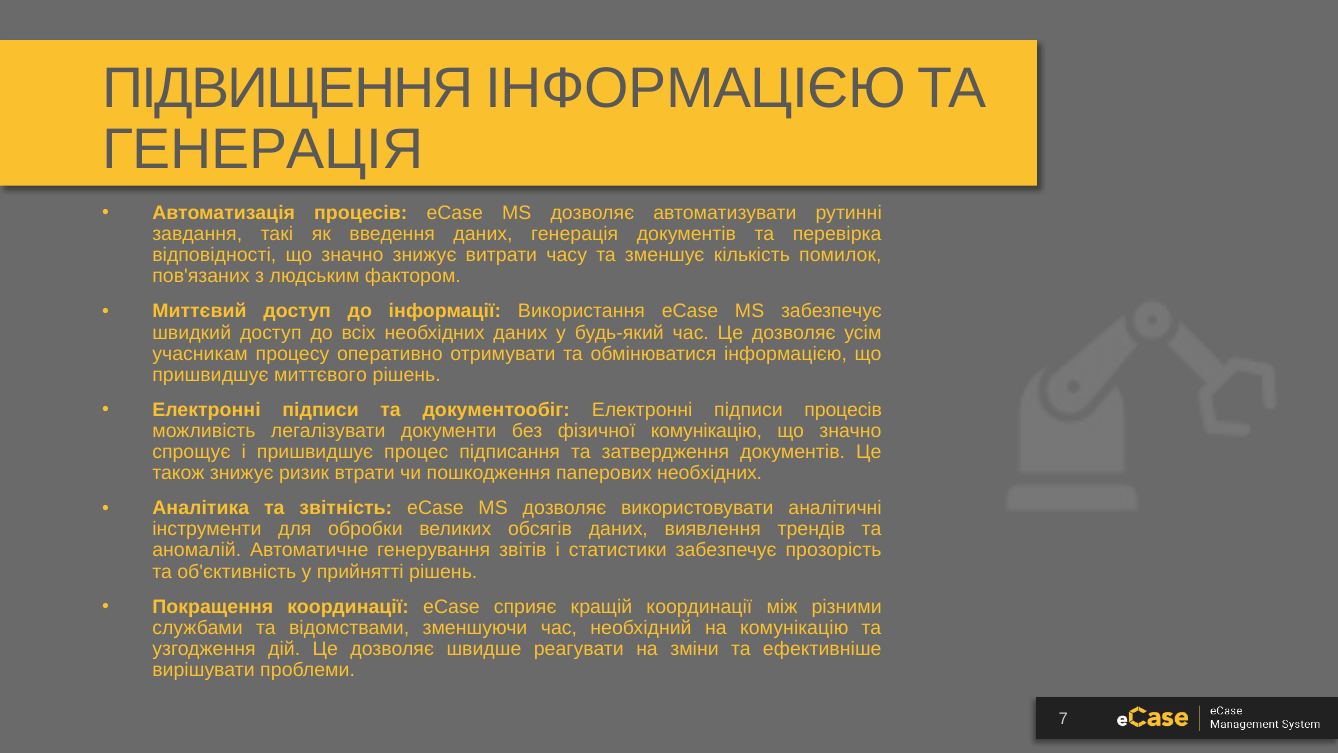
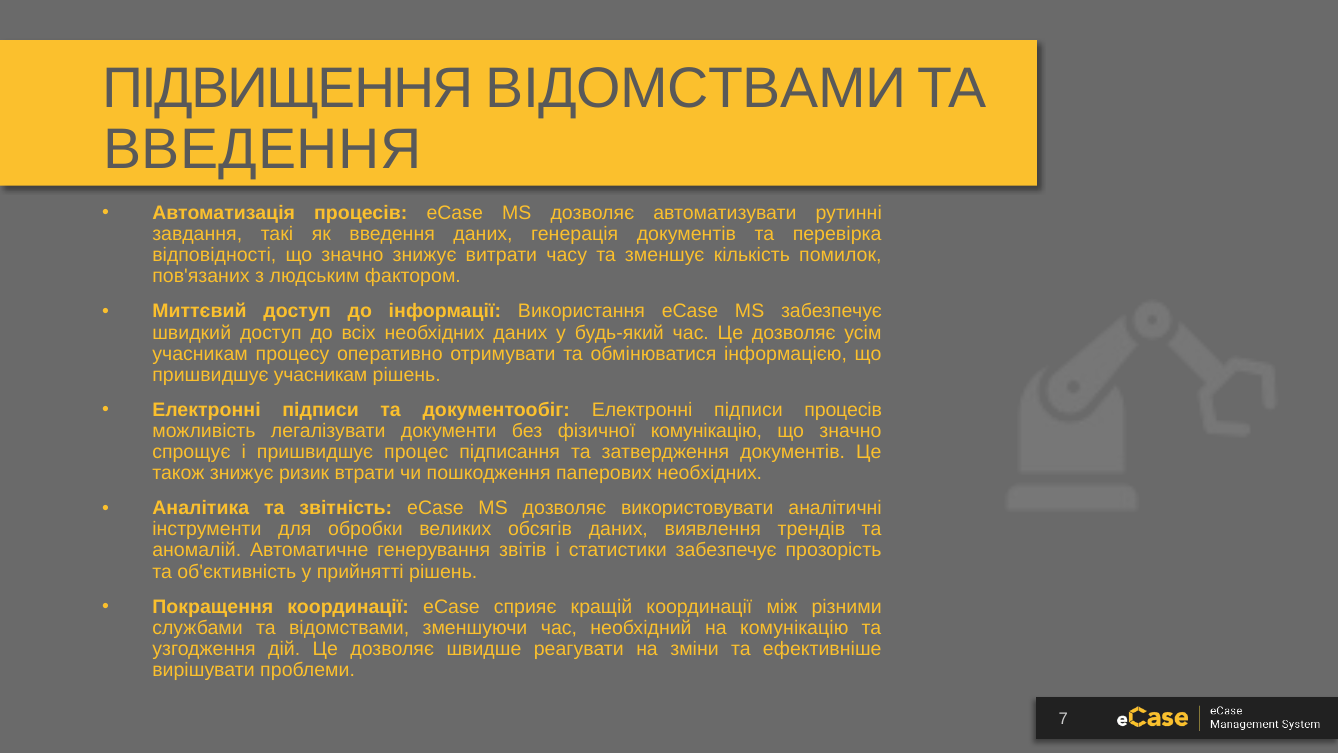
ПІДВИЩЕННЯ ІНФОРМАЦІЄЮ: ІНФОРМАЦІЄЮ -> ВІДОМСТВАМИ (696, 88)
ГЕНЕРАЦІЯ: ГЕНЕРАЦІЯ -> ВВЕДЕННЯ (262, 150)
пришвидшує миттєвого: миттєвого -> учасникам (321, 375)
